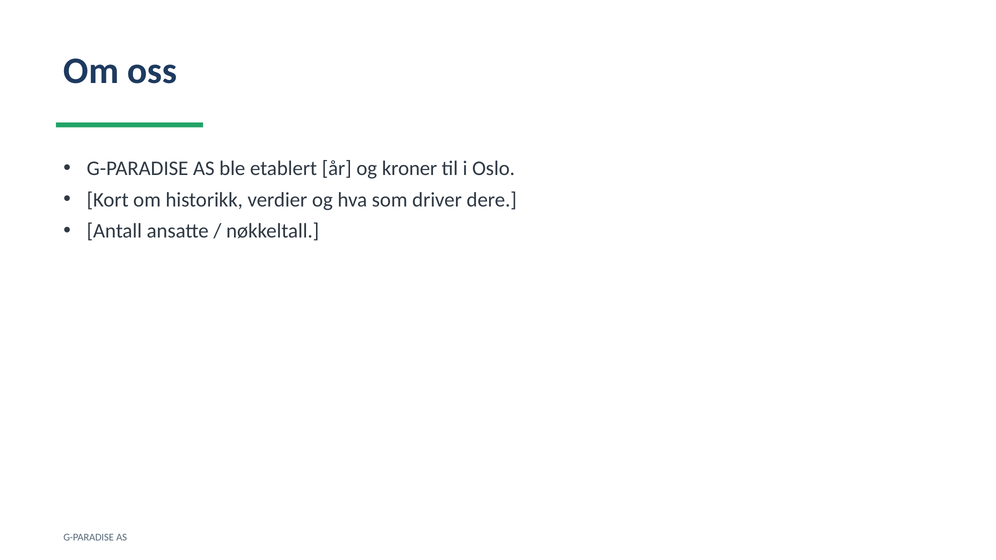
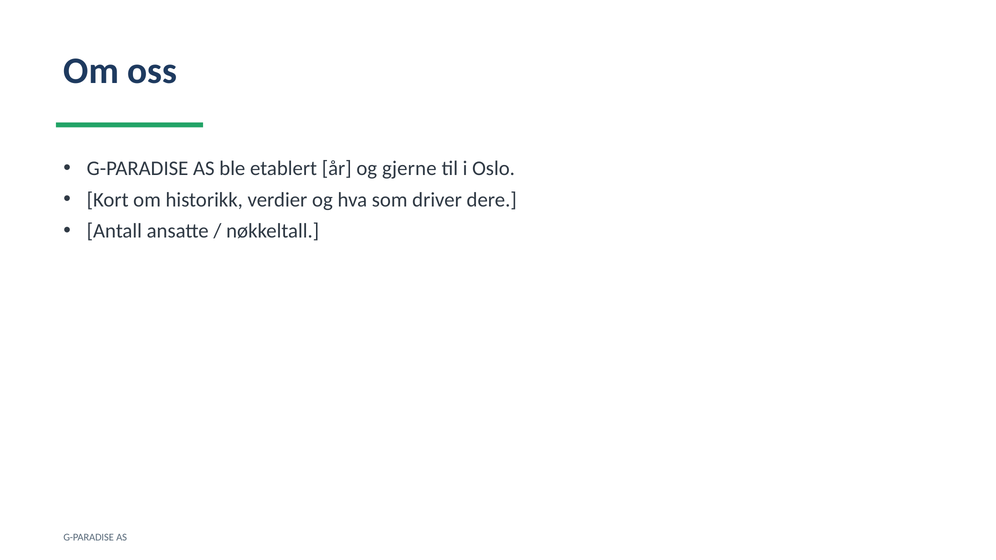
kroner: kroner -> gjerne (409, 169)
